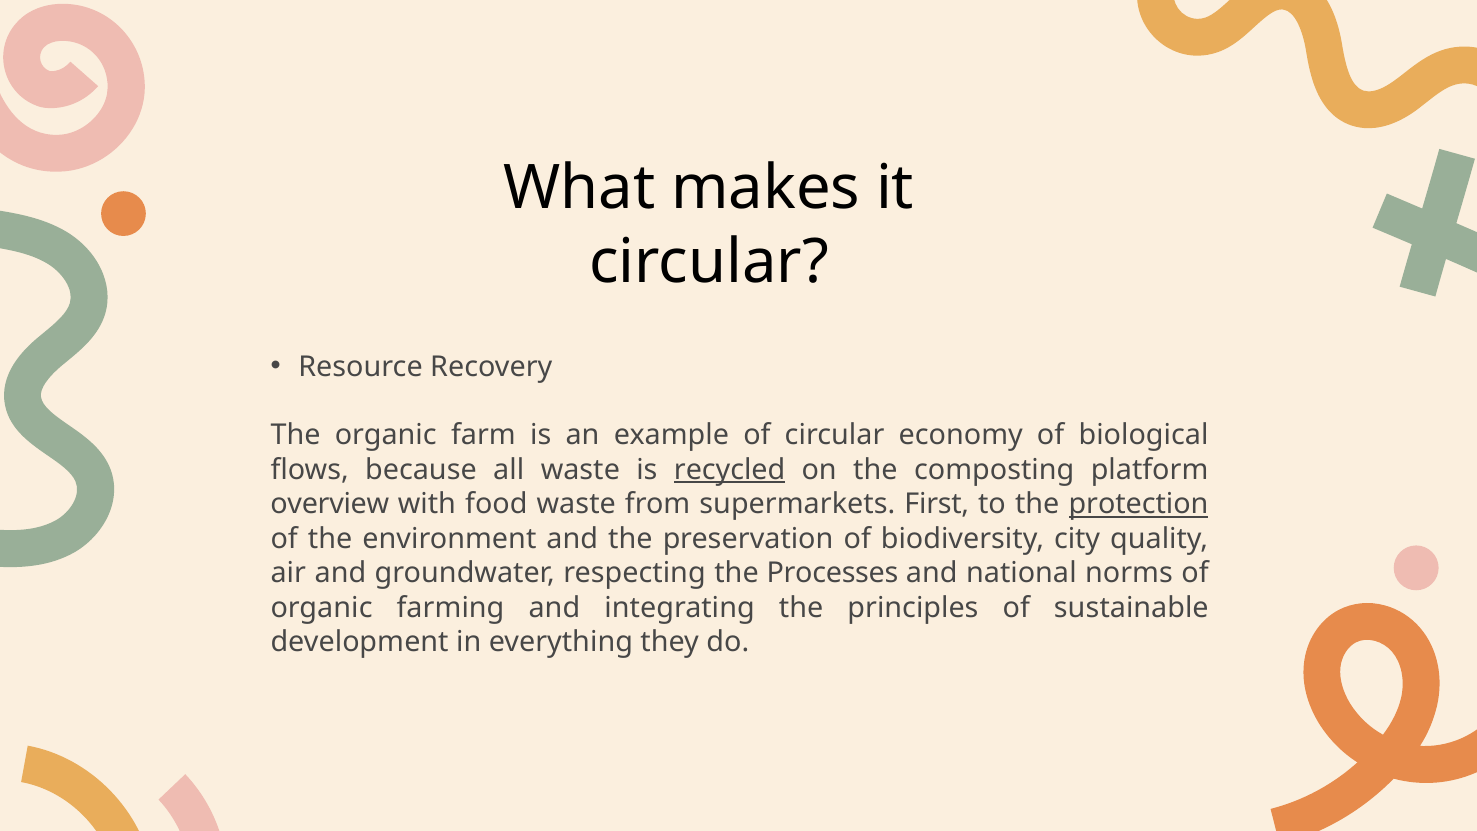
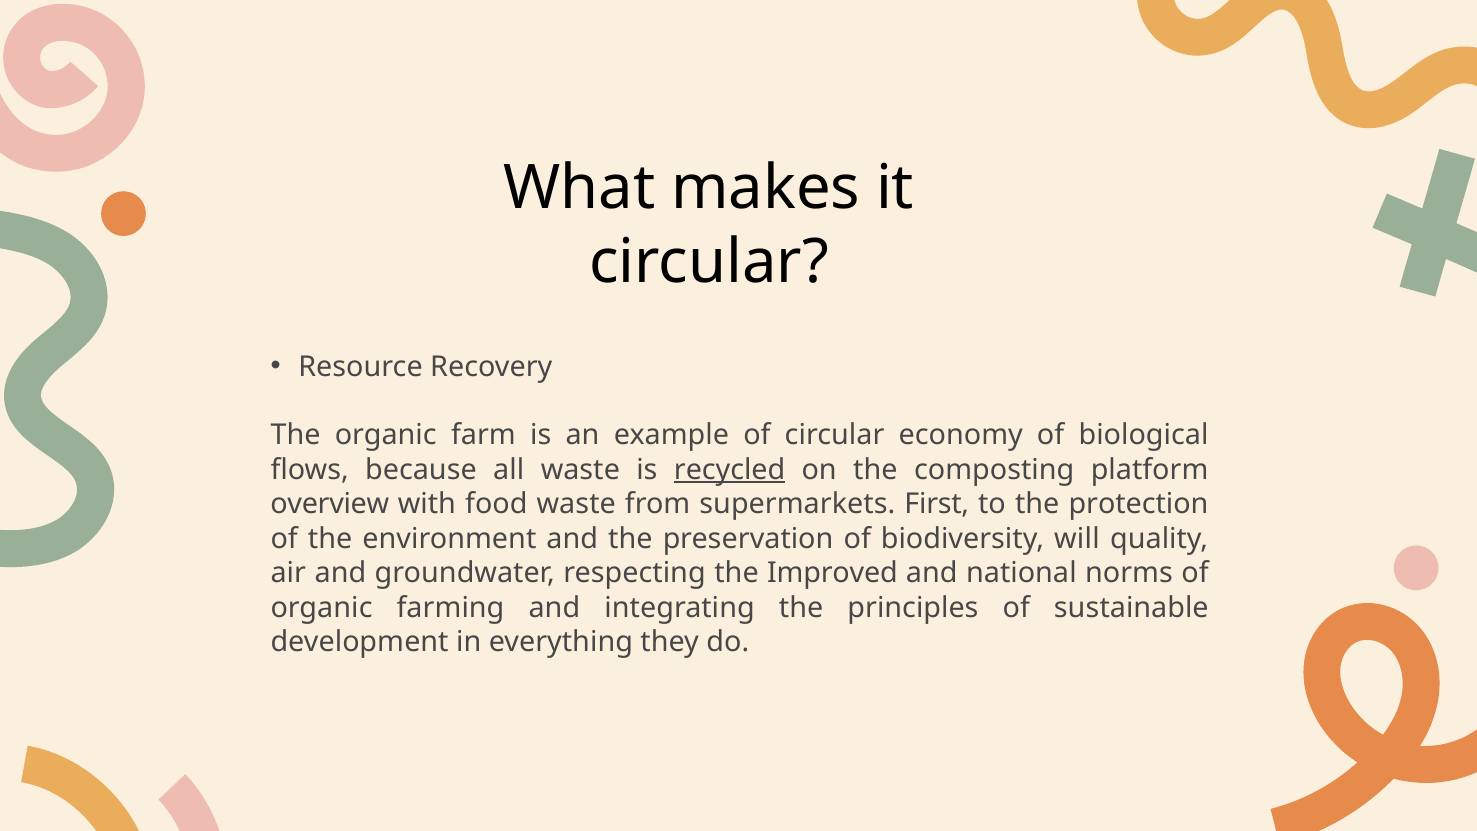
protection underline: present -> none (1138, 504)
city: city -> will (1077, 539)
Processes: Processes -> Improved (832, 573)
